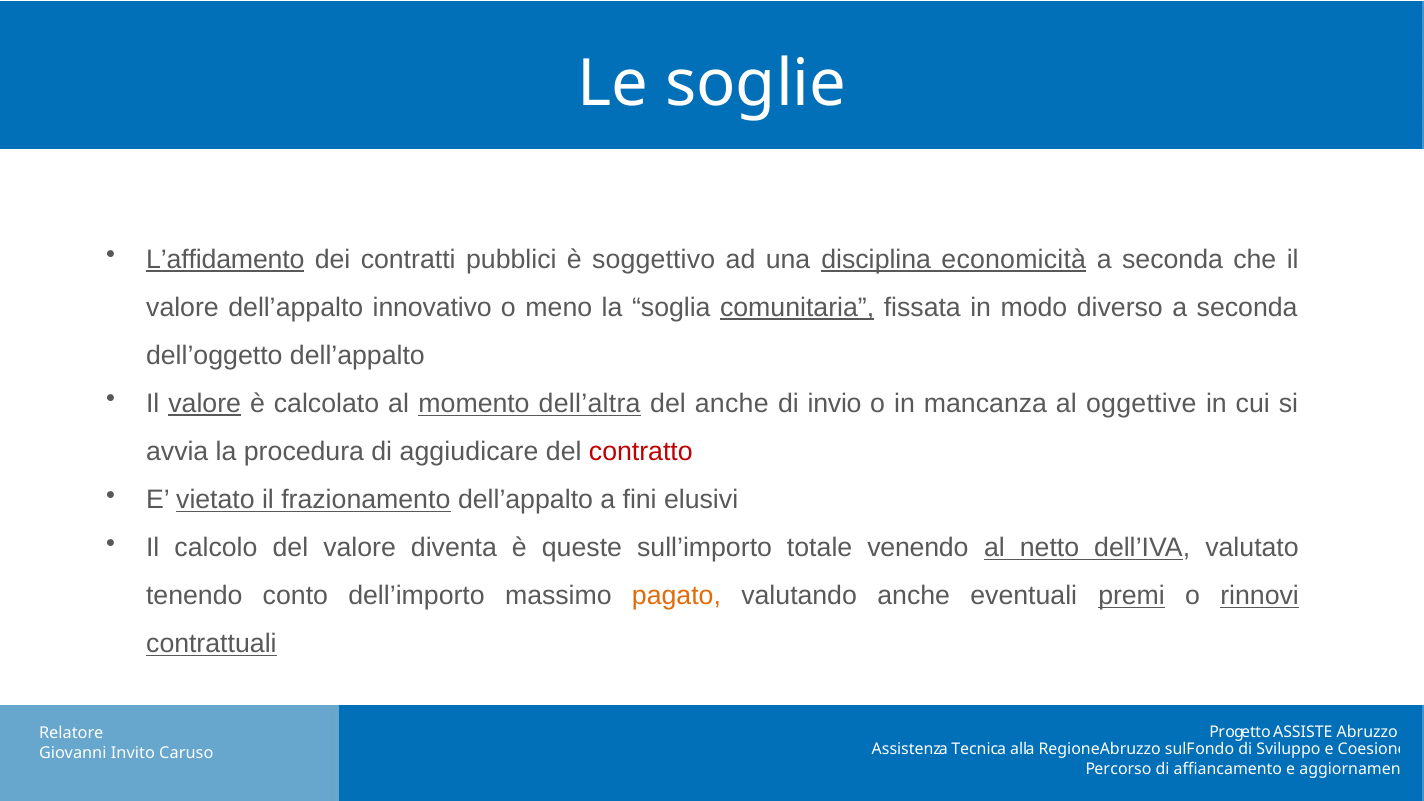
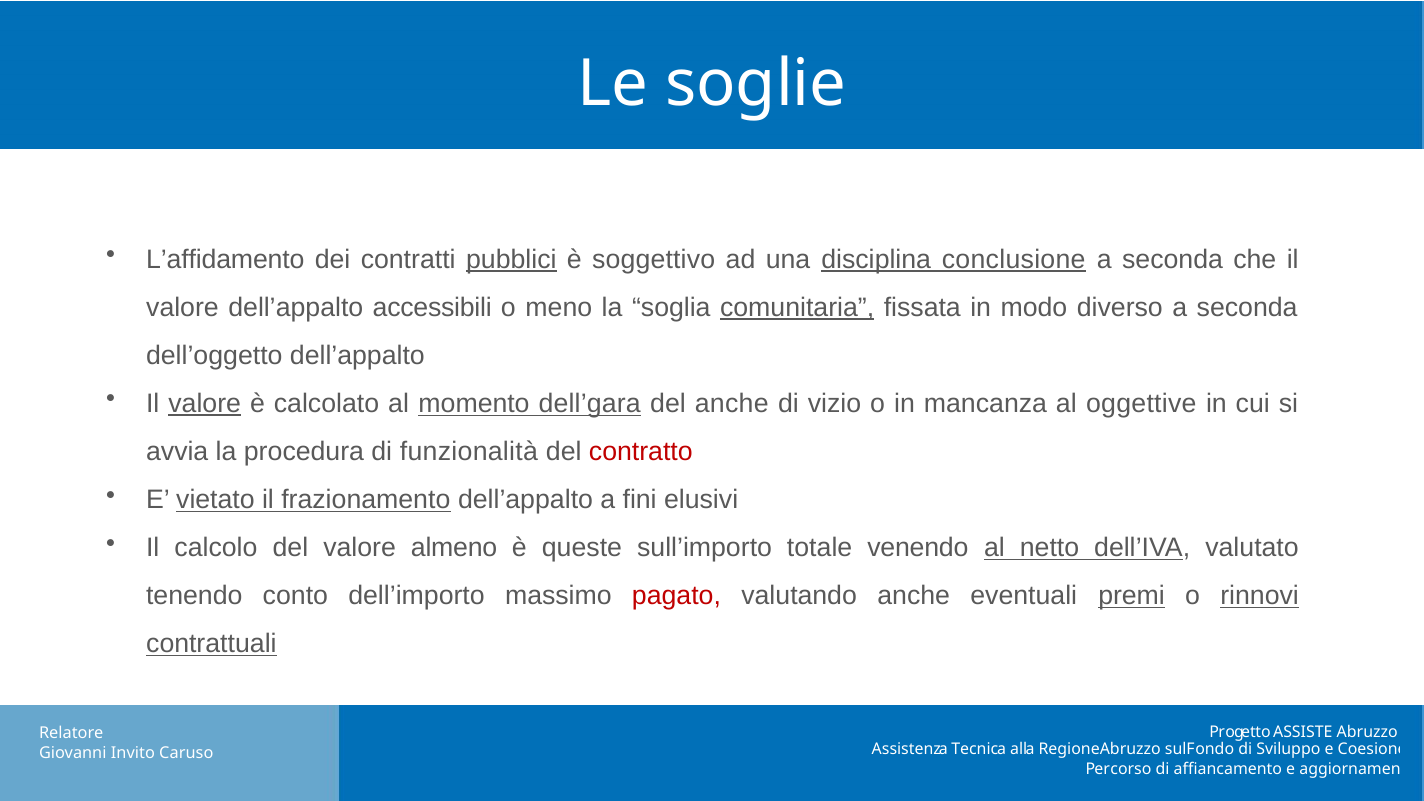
L’affidamento underline: present -> none (225, 259)
pubblici underline: none -> present (511, 259)
economicità: economicità -> conclusione (1014, 259)
innovativo: innovativo -> accessibili (432, 307)
dell’altra: dell’altra -> dell’gara (590, 403)
invio: invio -> vizio (834, 403)
aggiudicare: aggiudicare -> funzionalità (469, 452)
diventa: diventa -> almeno (454, 548)
pagato colour: orange -> red (676, 596)
